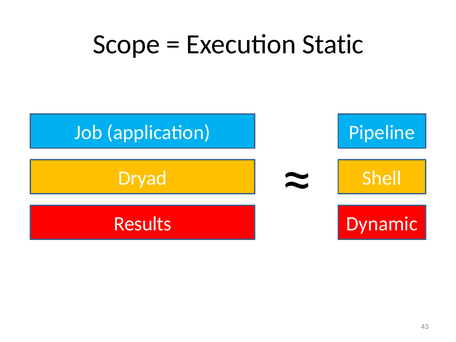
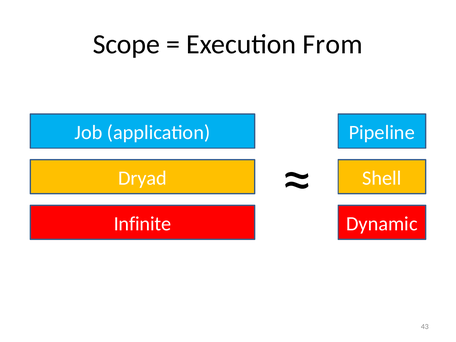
Static: Static -> From (333, 44)
Results: Results -> Infinite (143, 224)
